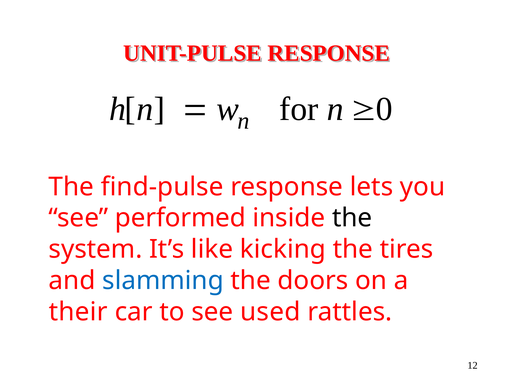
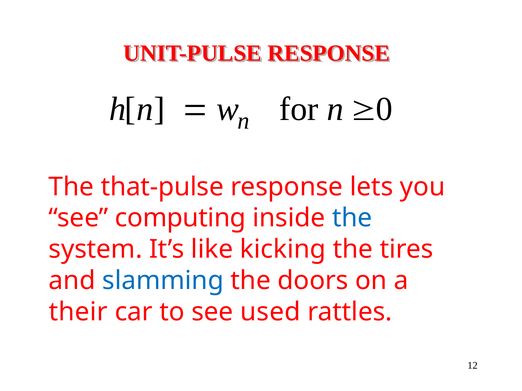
find-pulse: find-pulse -> that-pulse (162, 187)
performed: performed -> computing (180, 218)
the colour: black -> blue (352, 218)
